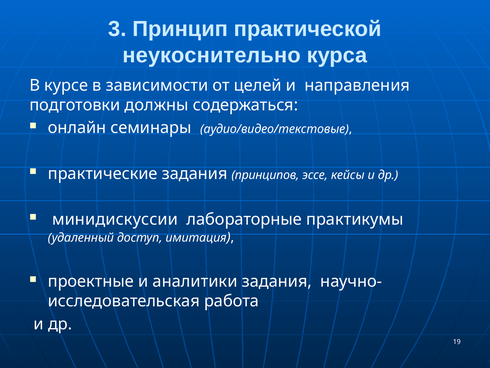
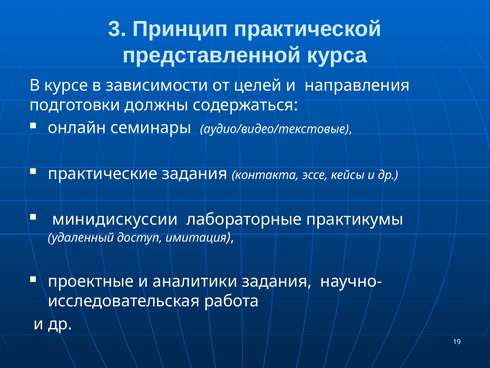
неукоснительно: неукоснительно -> представленной (212, 55)
принципов: принципов -> контакта (265, 175)
